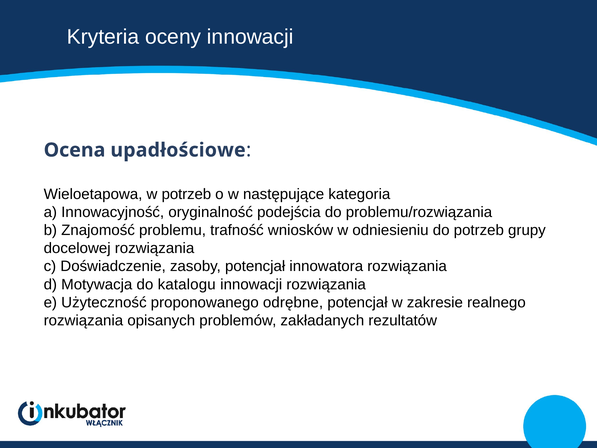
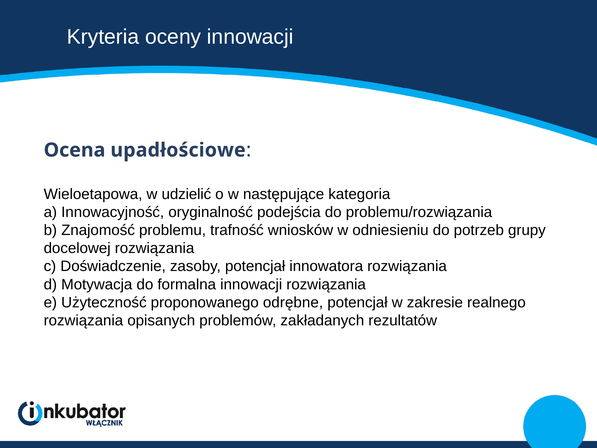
w potrzeb: potrzeb -> udzielić (186, 194)
katalogu: katalogu -> formalna (187, 284)
